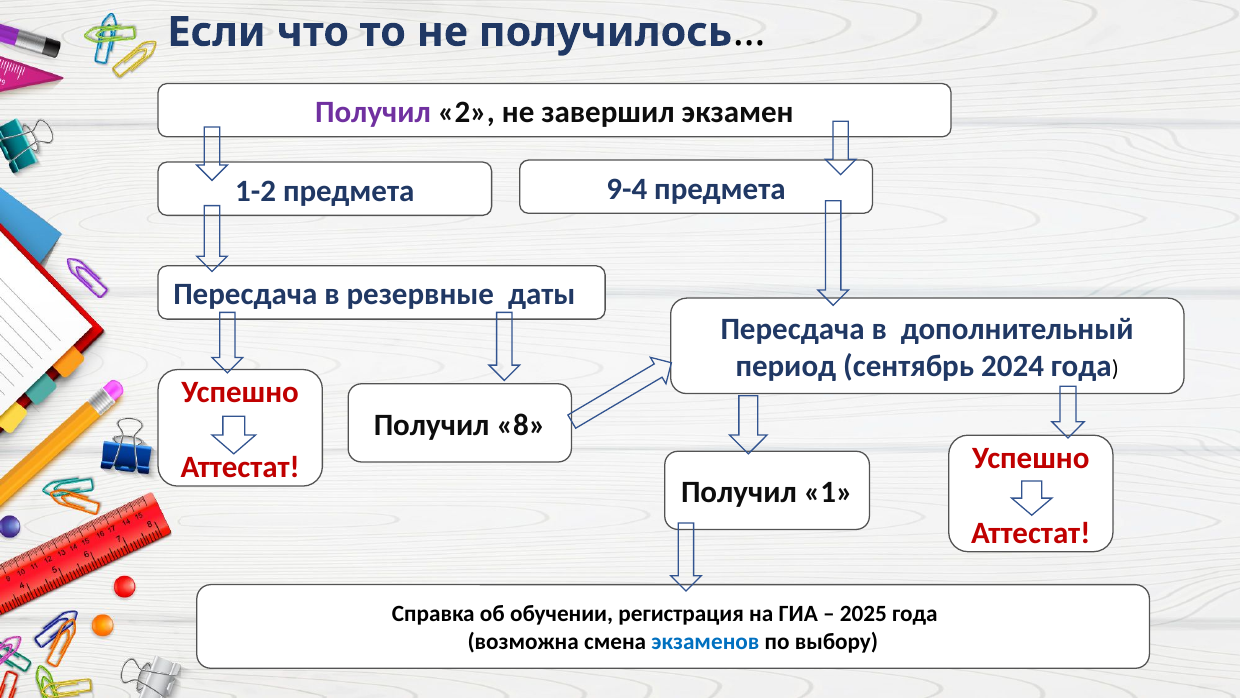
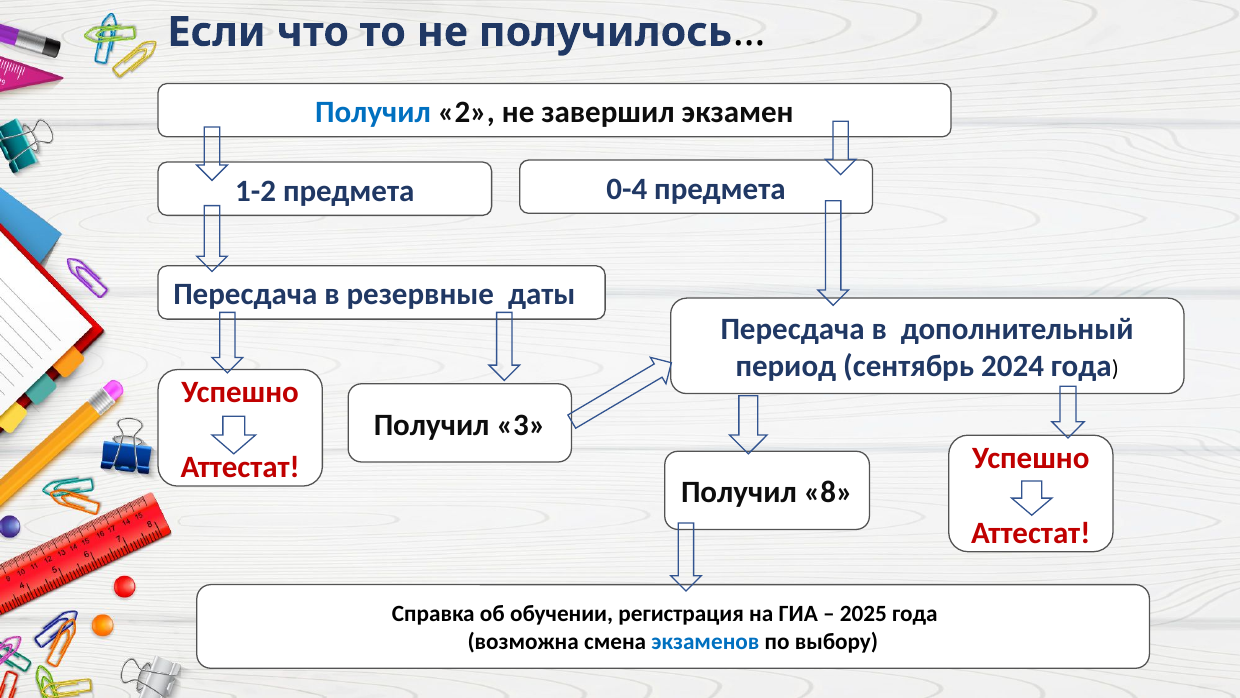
Получил colour: purple -> blue (373, 112)
9-4: 9-4 -> 0-4 (627, 189)
8: 8 -> 3 (521, 425)
1: 1 -> 8 (828, 492)
